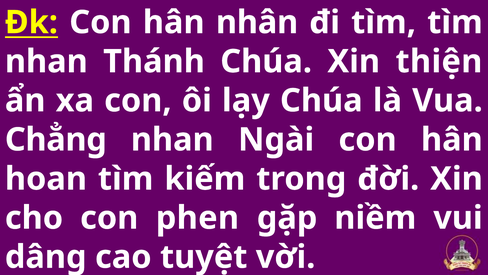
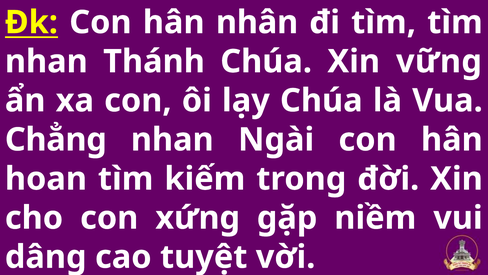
thiện: thiện -> vững (439, 61)
phen: phen -> xứng (198, 218)
